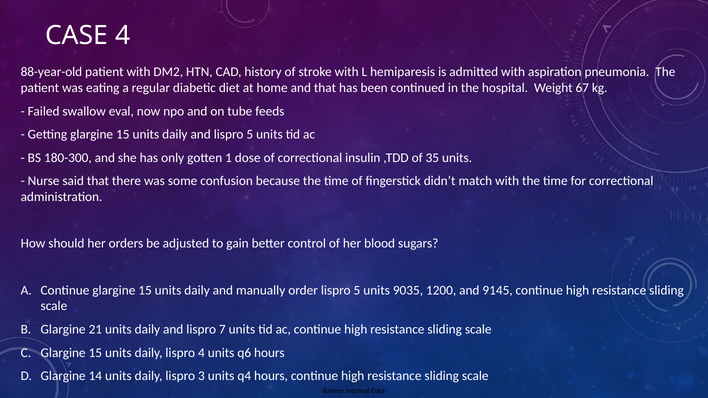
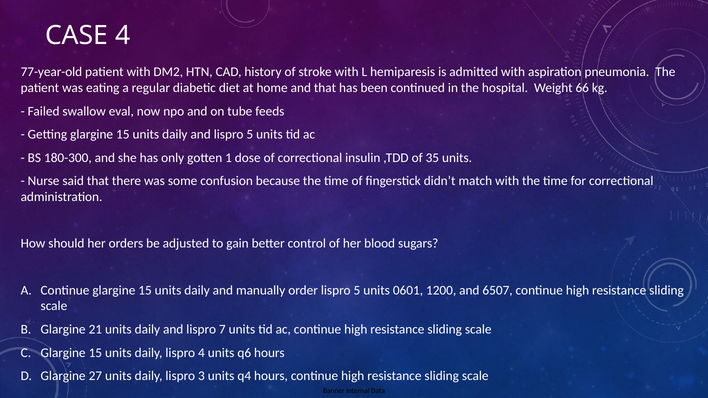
88-year-old: 88-year-old -> 77-year-old (51, 72)
67: 67 -> 66 (582, 88)
9035: 9035 -> 0601 (408, 290)
9145: 9145 -> 6507 (498, 290)
14: 14 -> 27 (95, 376)
